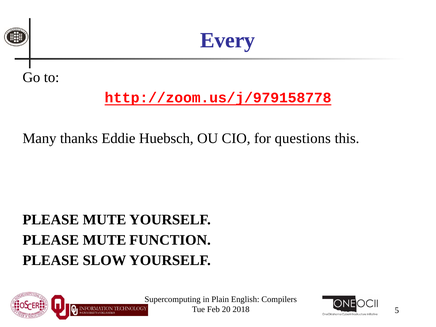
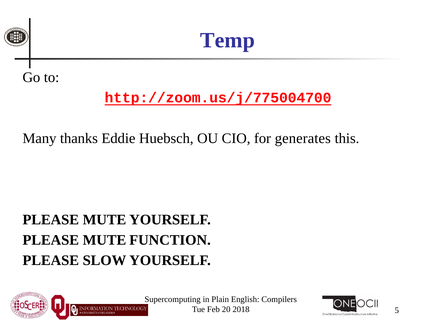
Every: Every -> Temp (228, 40)
http://zoom.us/j/979158778: http://zoom.us/j/979158778 -> http://zoom.us/j/775004700 (218, 98)
questions: questions -> generates (303, 138)
